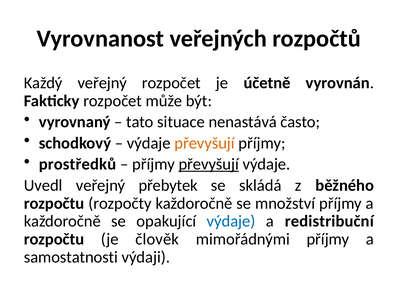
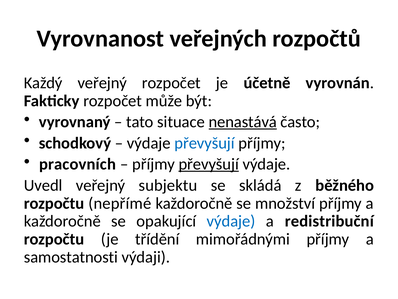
nenastává underline: none -> present (243, 122)
převyšují colour: orange -> blue (205, 143)
prostředků: prostředků -> pracovních (77, 164)
přebytek: přebytek -> subjektu (168, 185)
rozpočty: rozpočty -> nepřímé (120, 203)
člověk: člověk -> třídění (157, 239)
